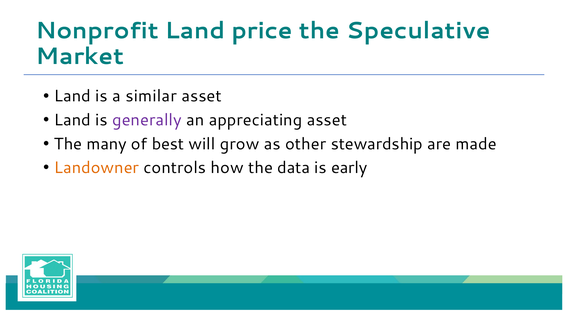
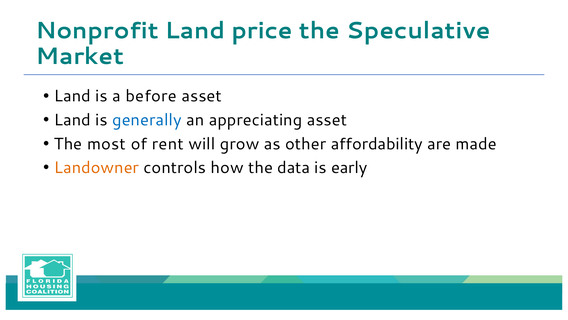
similar: similar -> before (151, 96)
generally colour: purple -> blue (147, 120)
many: many -> most (106, 144)
best: best -> rent (168, 144)
stewardship: stewardship -> affordability (377, 144)
